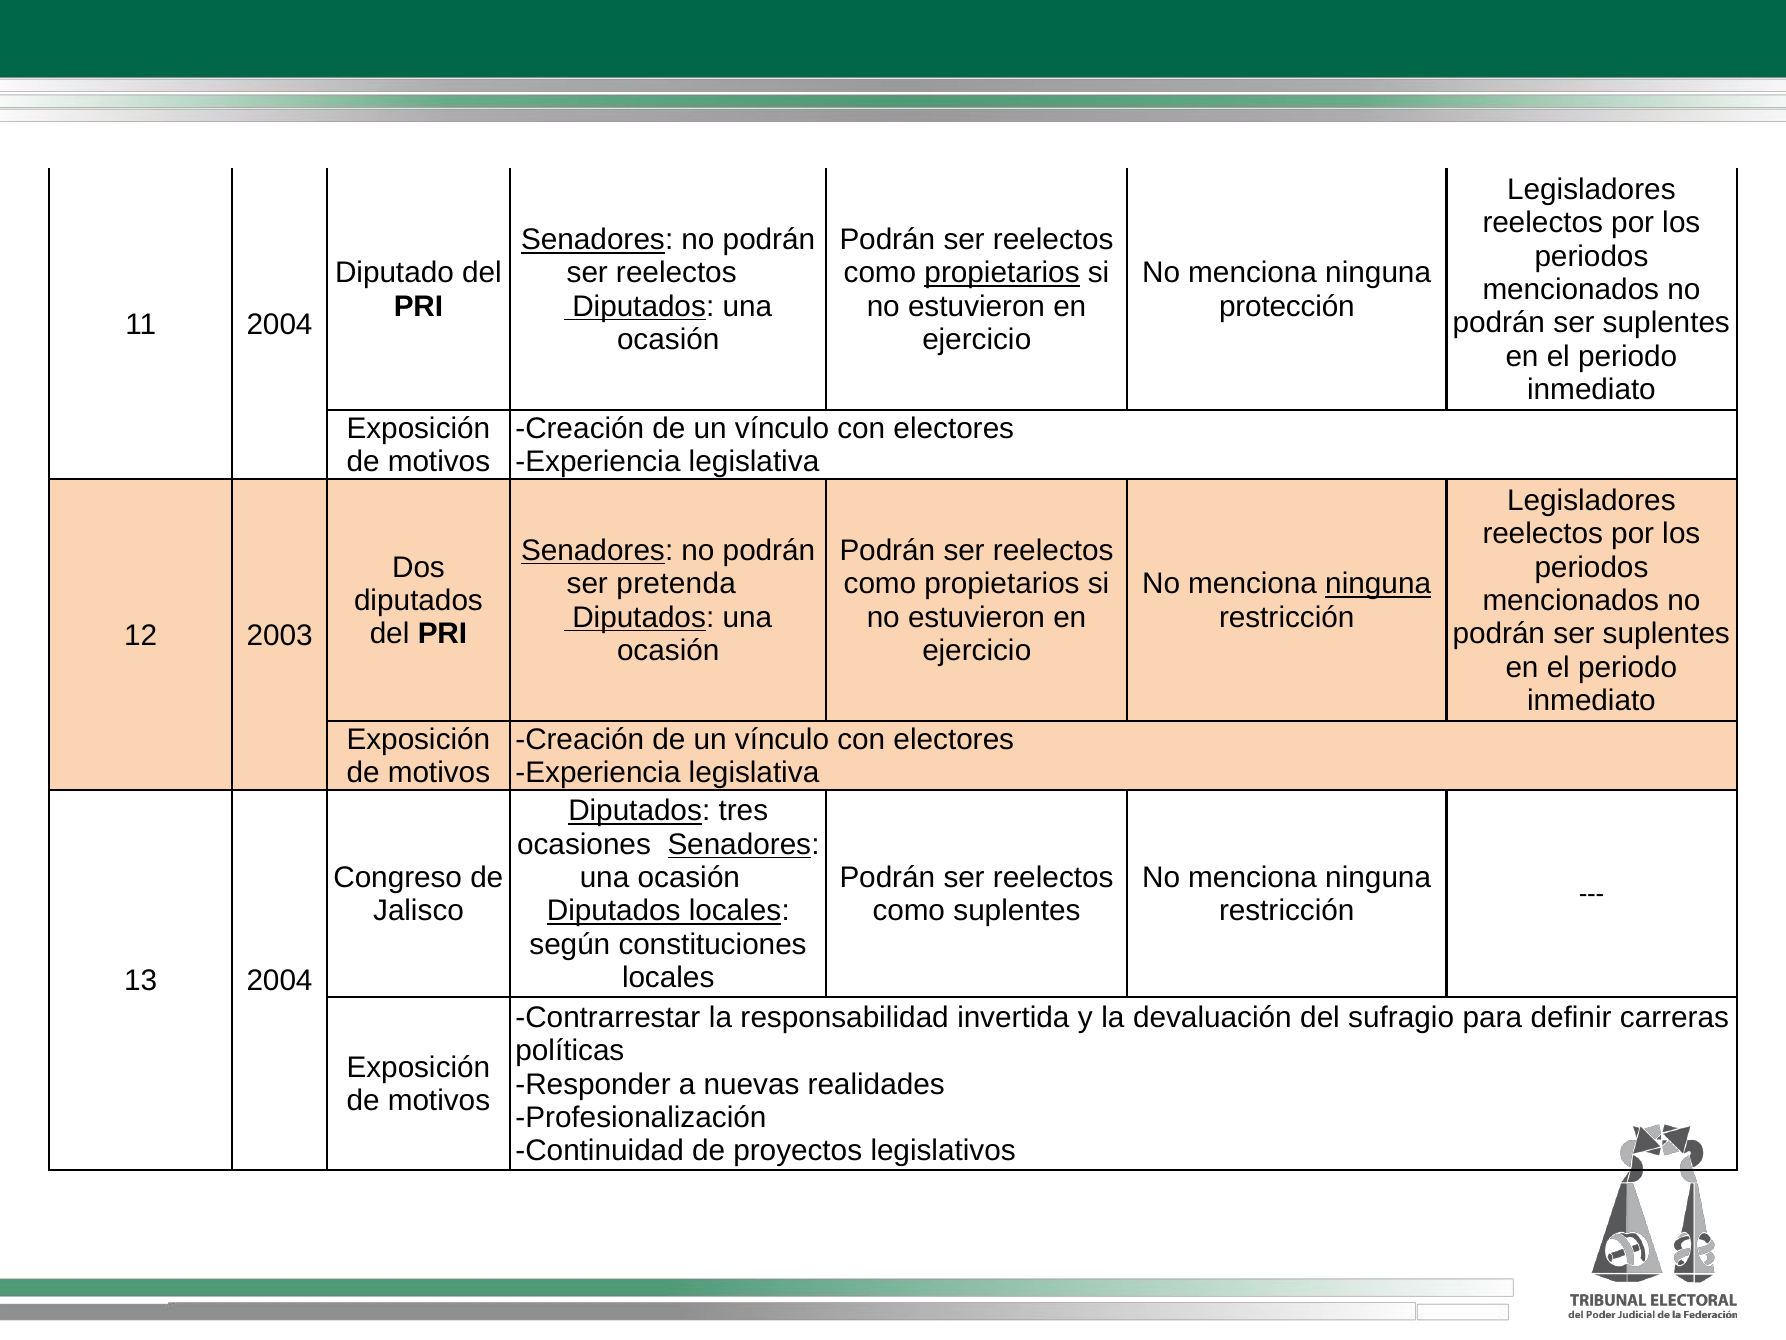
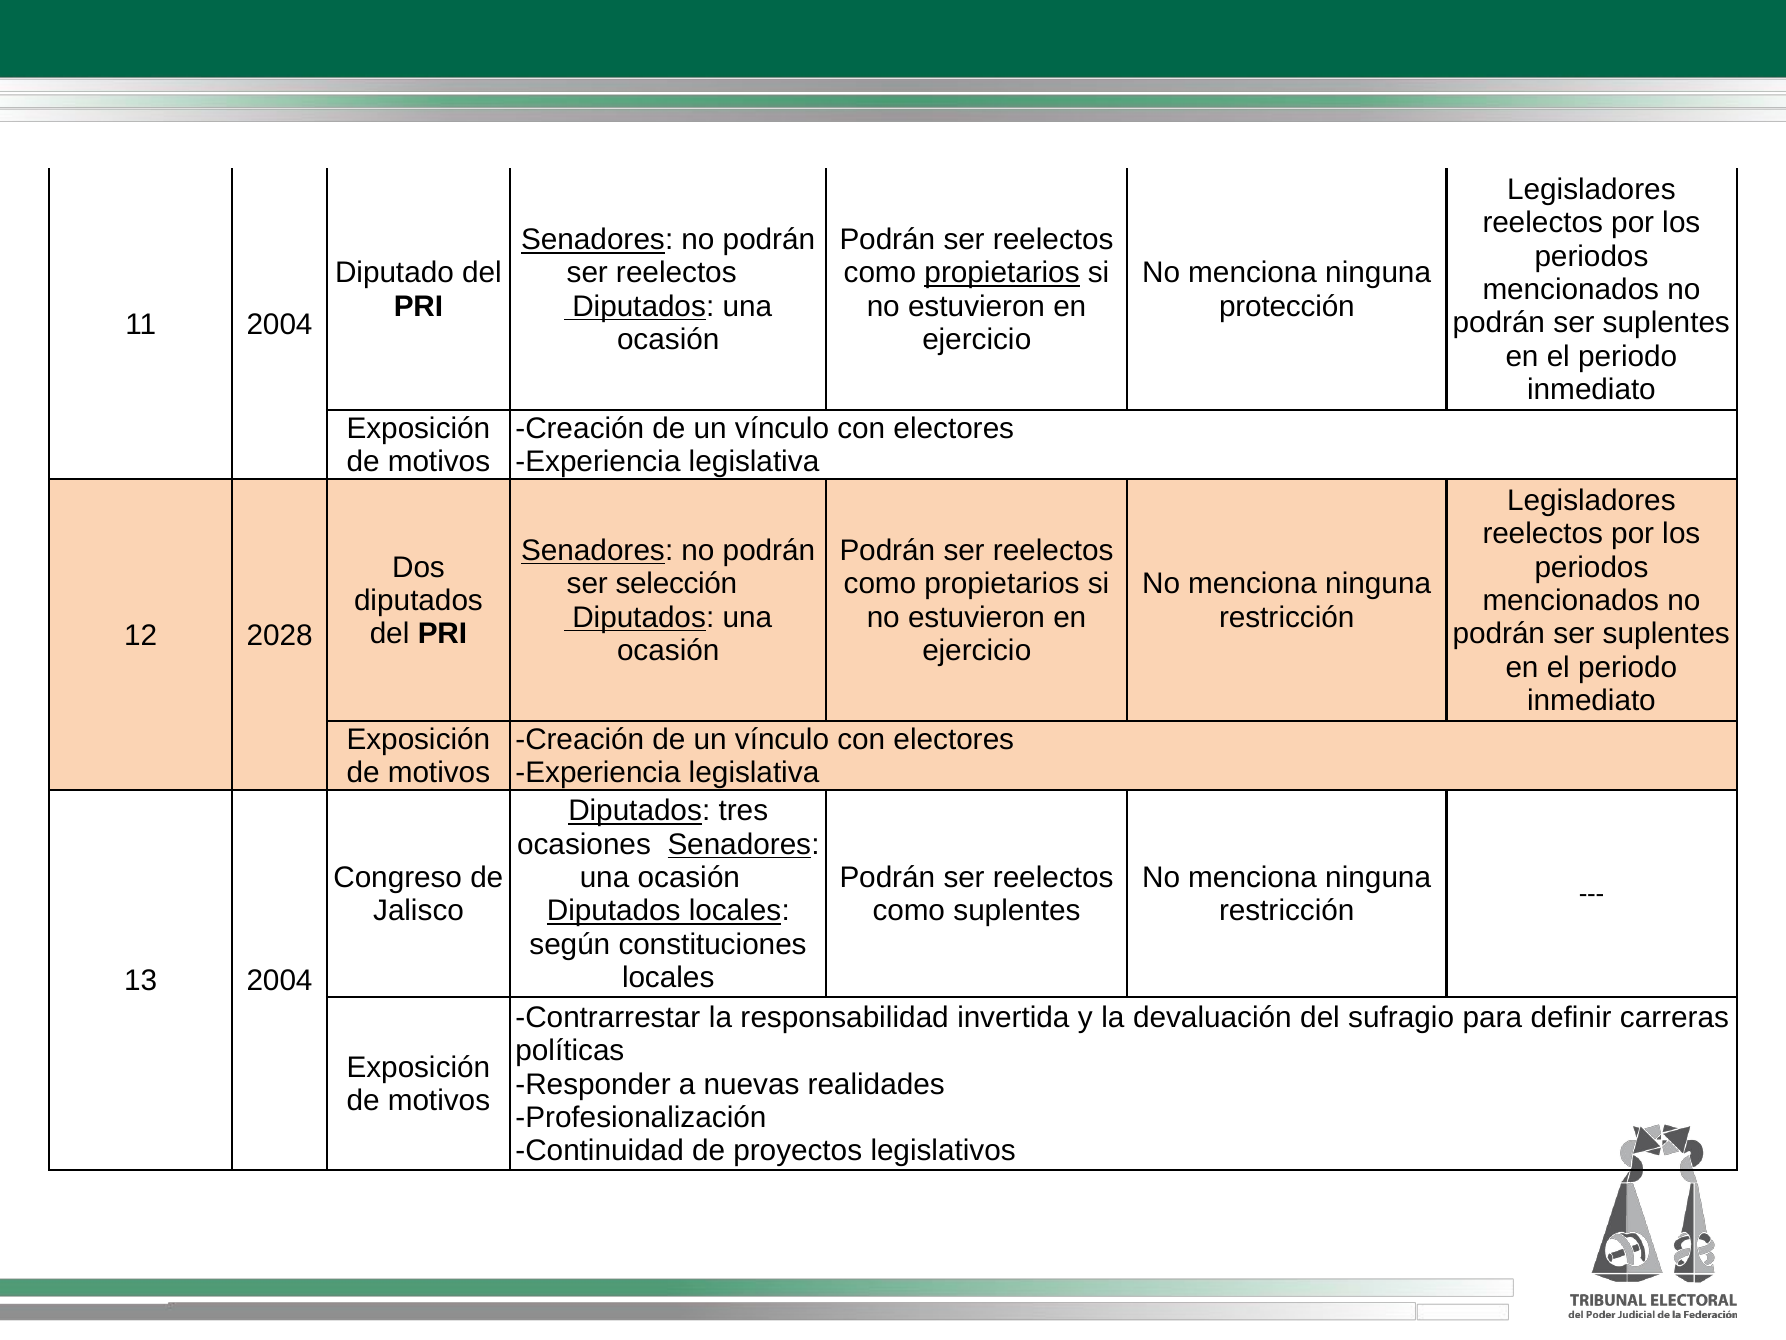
pretenda: pretenda -> selección (676, 584)
ninguna underline: present -> none (1378, 584)
2003: 2003 -> 2028 (280, 635)
